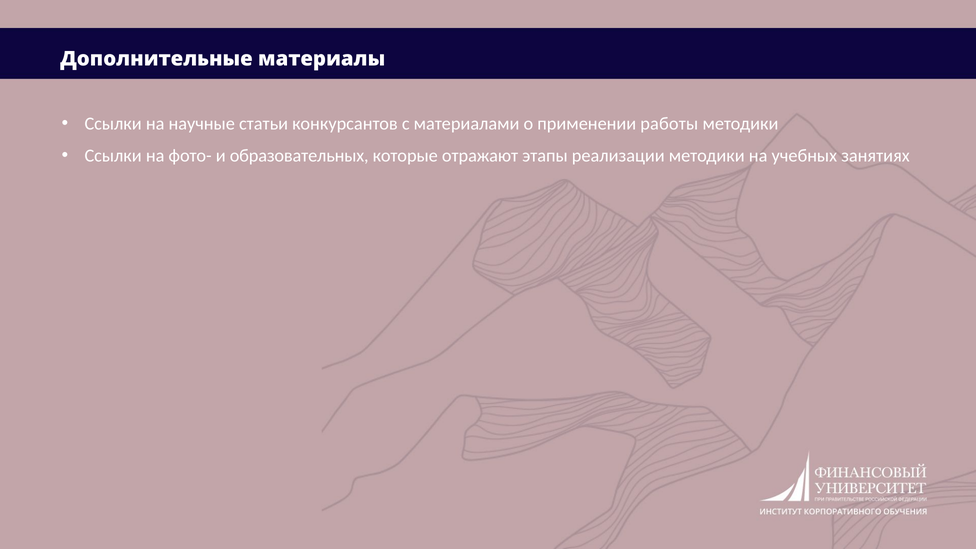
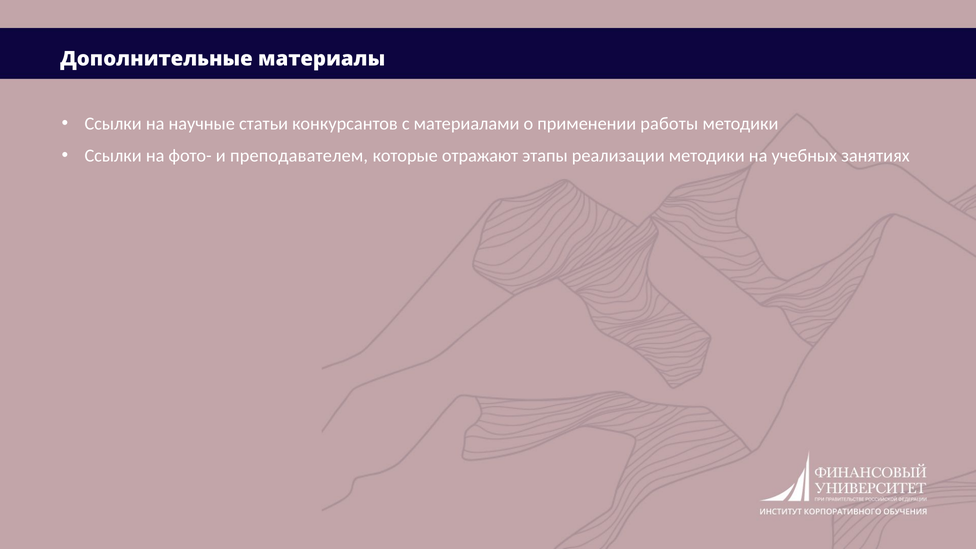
образовательных: образовательных -> преподавателем (299, 156)
